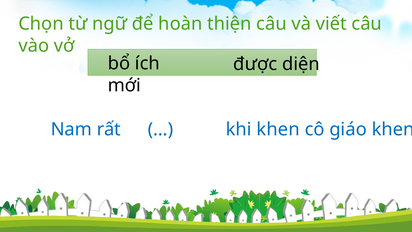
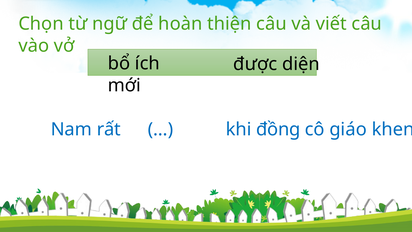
khi khen: khen -> đồng (278, 129)
